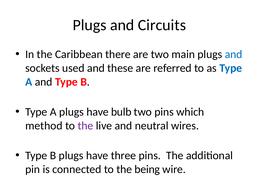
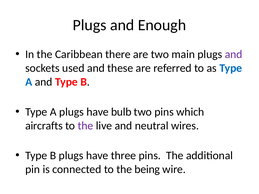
Circuits: Circuits -> Enough (162, 25)
and colour: blue -> purple (234, 54)
method: method -> aircrafts (44, 126)
